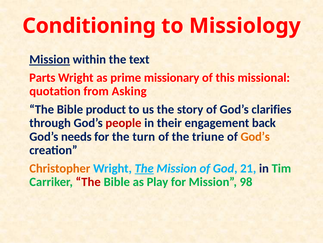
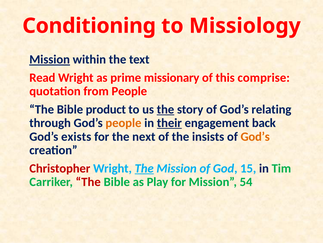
Parts: Parts -> Read (42, 77)
missional: missional -> comprise (264, 77)
from Asking: Asking -> People (129, 91)
the underline: none -> present (165, 109)
clarifies: clarifies -> relating (271, 109)
people colour: red -> orange (123, 123)
their underline: none -> present (169, 123)
needs: needs -> exists (76, 136)
turn: turn -> next (144, 136)
triune: triune -> insists (208, 136)
Christopher colour: orange -> red (60, 168)
21: 21 -> 15 (248, 168)
98: 98 -> 54 (246, 181)
